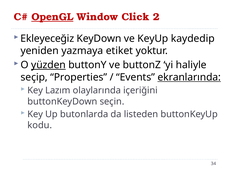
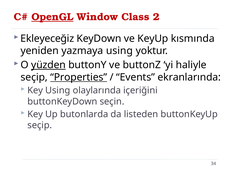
Click: Click -> Class (135, 17)
kaydedip: kaydedip -> kısmında (193, 38)
yazmaya etiket: etiket -> using (119, 51)
Properties underline: none -> present (79, 77)
ekranlarında underline: present -> none (189, 77)
Key Lazım: Lazım -> Using (58, 90)
kodu: kodu -> seçip (40, 125)
